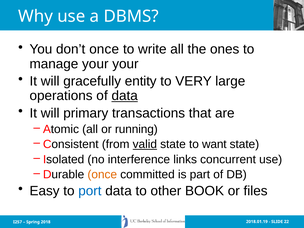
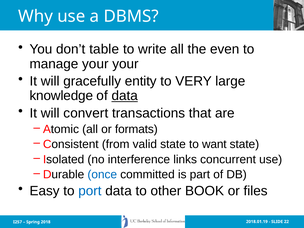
don’t once: once -> table (104, 49)
ones: ones -> even (225, 49)
operations: operations -> knowledge (61, 96)
primary: primary -> convert (86, 113)
running: running -> formats (136, 129)
valid underline: present -> none (145, 144)
once colour: orange -> blue (102, 175)
